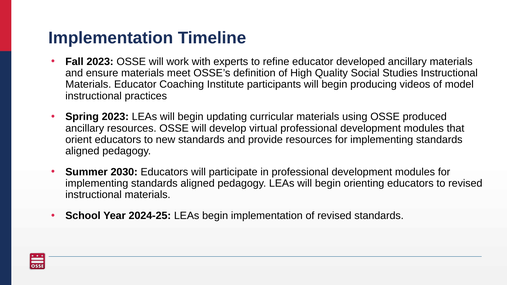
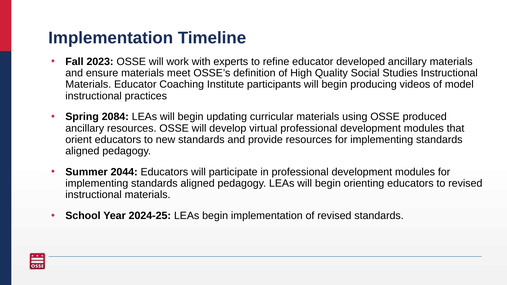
Spring 2023: 2023 -> 2084 (115, 117)
2030: 2030 -> 2044 (124, 172)
